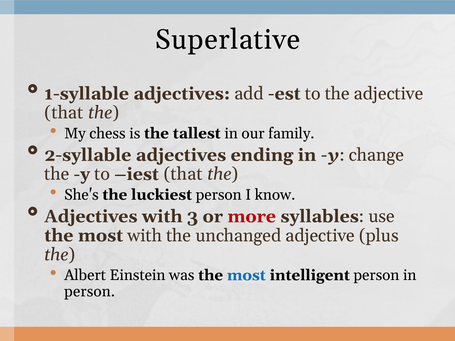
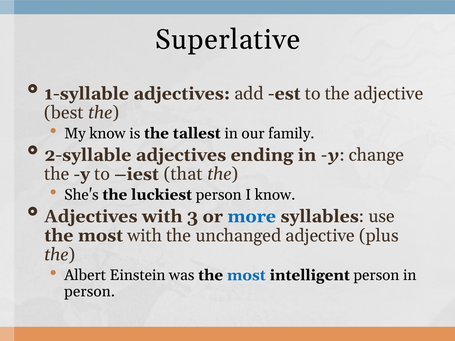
that: that -> best (64, 113)
My chess: chess -> know (108, 133)
more colour: red -> blue (252, 217)
